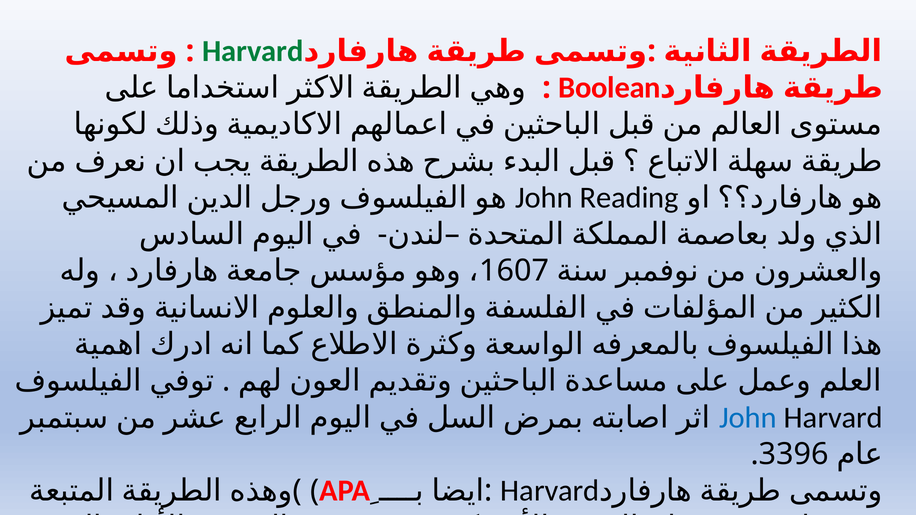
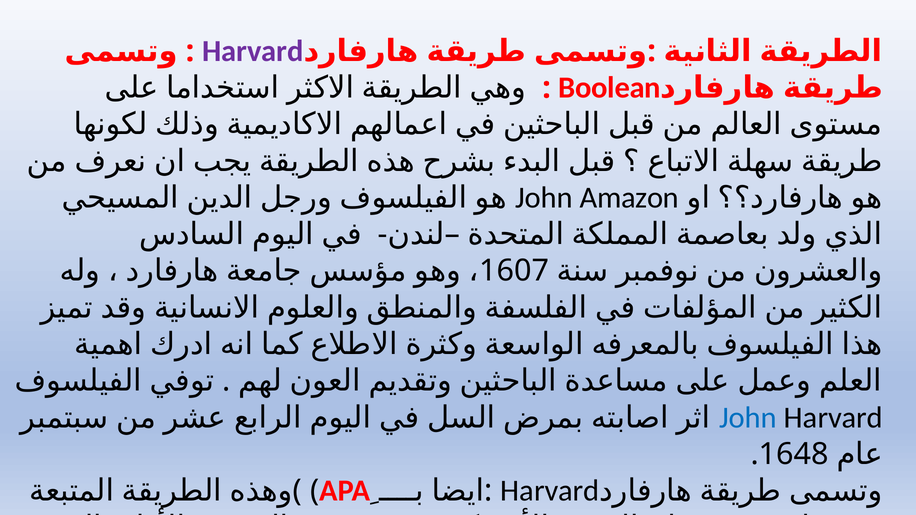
Harvard colour: green -> purple (253, 51)
Reading: Reading -> Amazon (629, 198)
3396: 3396 -> 1648 (794, 454)
